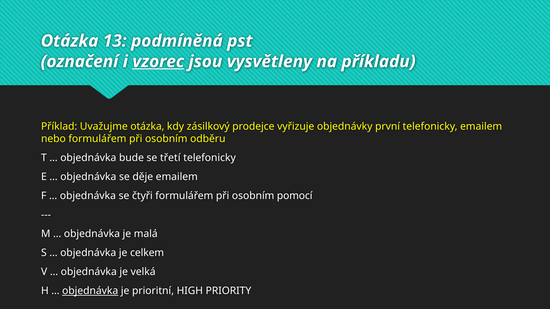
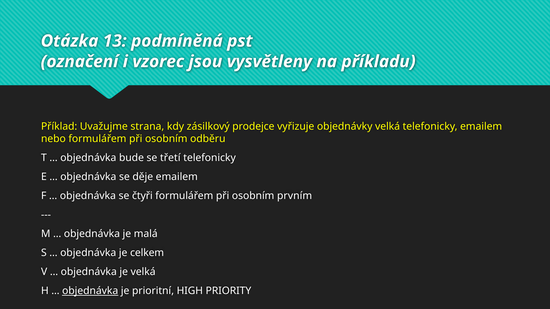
vzorec underline: present -> none (158, 62)
Uvažujme otázka: otázka -> strana (147, 127)
objednávky první: první -> velká (388, 127)
pomocí: pomocí -> prvním (295, 196)
